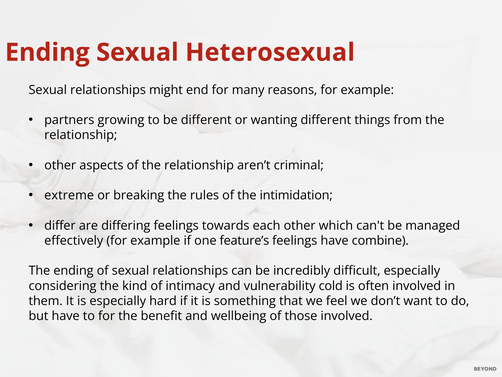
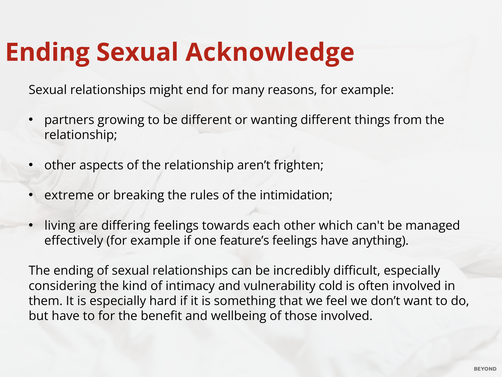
Heterosexual: Heterosexual -> Acknowledge (270, 52)
criminal: criminal -> frighten (299, 165)
differ: differ -> living (60, 225)
combine: combine -> anything (380, 240)
